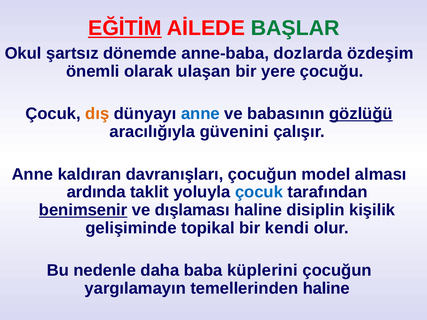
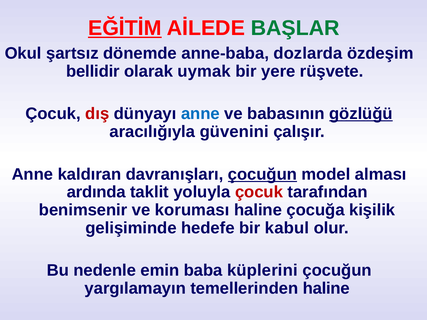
önemli: önemli -> bellidir (93, 71)
ulaşan: ulaşan -> uymak (204, 71)
çocuğu: çocuğu -> rüşvete (332, 71)
dış colour: orange -> red (97, 114)
çocuğun underline: none -> present (262, 174)
çocuk colour: blue -> red (259, 192)
benimsenir underline: present -> none (83, 210)
dışlaması: dışlaması -> koruması (192, 210)
disiplin: disiplin -> çocuğa (316, 210)
topikal: topikal -> hedefe (208, 228)
kendi: kendi -> kabul (287, 228)
daha: daha -> emin (160, 271)
